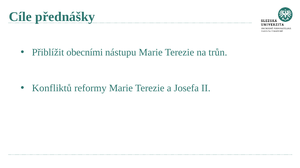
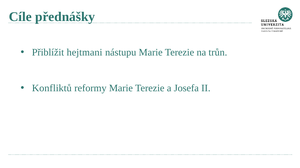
obecními: obecními -> hejtmani (85, 53)
